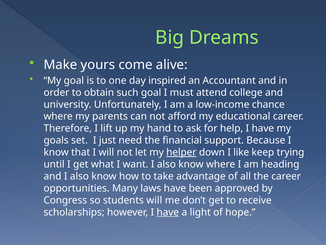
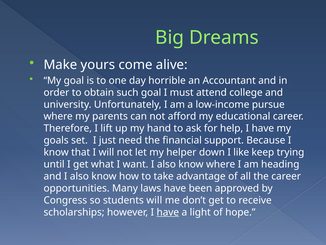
inspired: inspired -> horrible (167, 80)
chance: chance -> pursue (268, 104)
helper underline: present -> none (181, 152)
